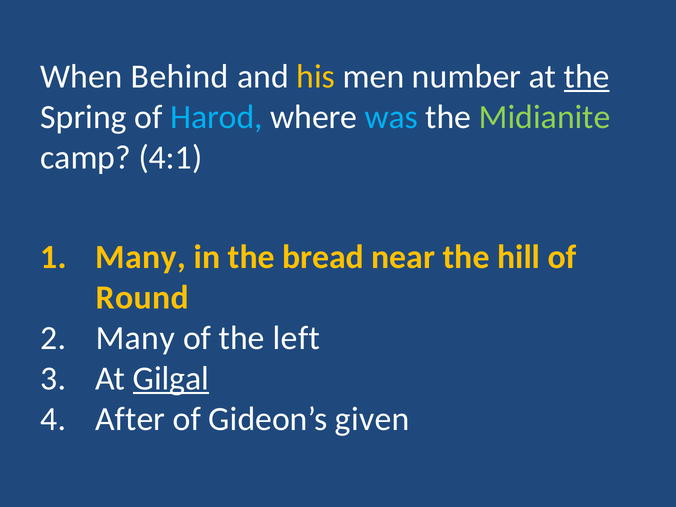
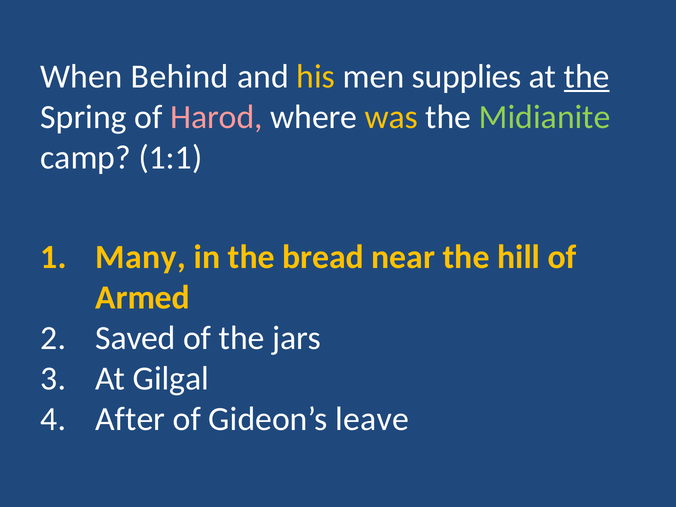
number: number -> supplies (467, 77)
Harod colour: light blue -> pink (216, 117)
was colour: light blue -> yellow (391, 117)
4:1: 4:1 -> 1:1 (170, 158)
Round: Round -> Armed (143, 297)
Many: Many -> Saved (136, 338)
left: left -> jars (297, 338)
Gilgal underline: present -> none (171, 379)
given: given -> leave (372, 419)
